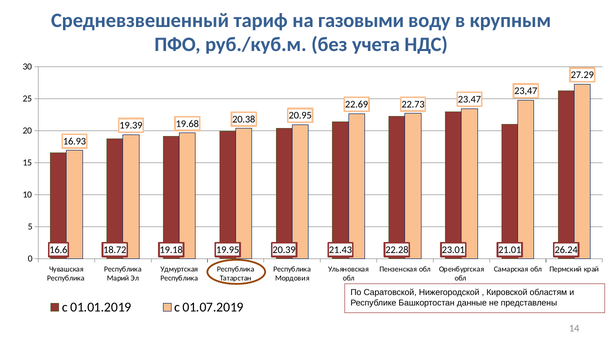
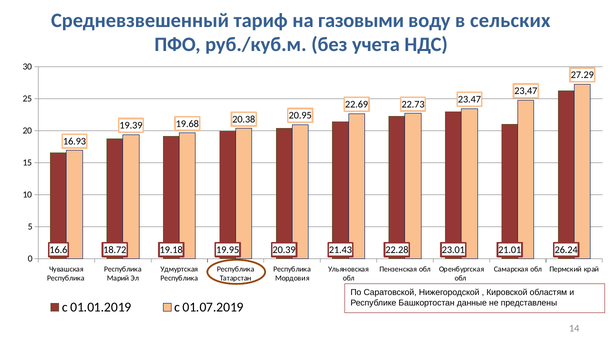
крупным: крупным -> сельских (510, 20)
